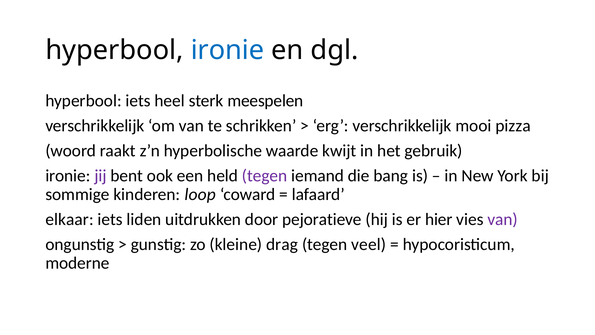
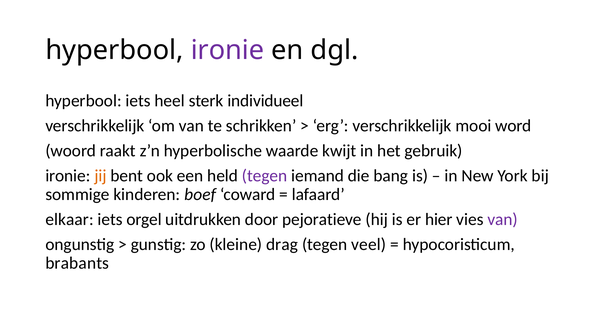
ironie colour: blue -> purple (227, 50)
meespelen: meespelen -> individueel (265, 101)
pizza: pizza -> word (513, 126)
jij colour: purple -> orange (101, 175)
loop: loop -> boef (200, 194)
liden: liden -> orgel (144, 219)
moderne: moderne -> brabants (77, 263)
